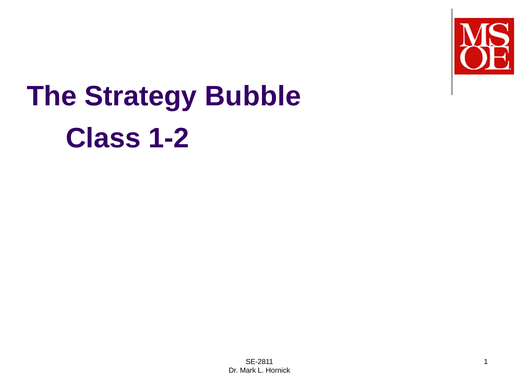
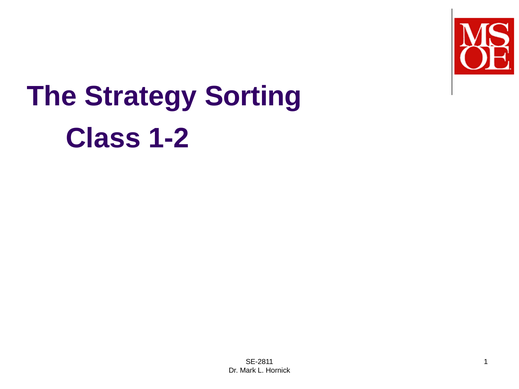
Bubble: Bubble -> Sorting (253, 96)
